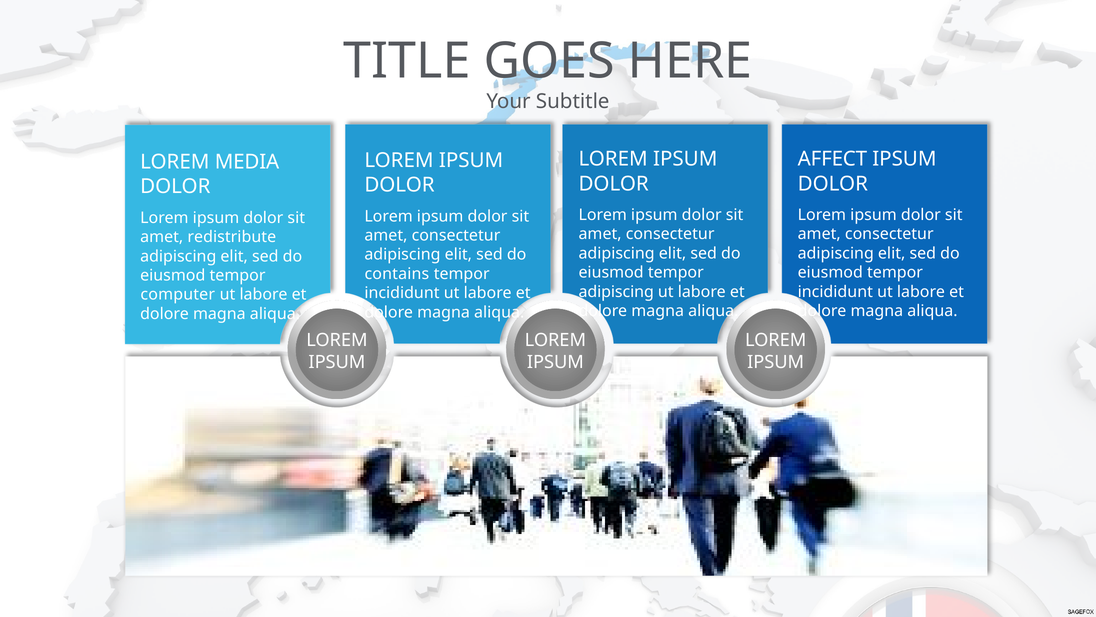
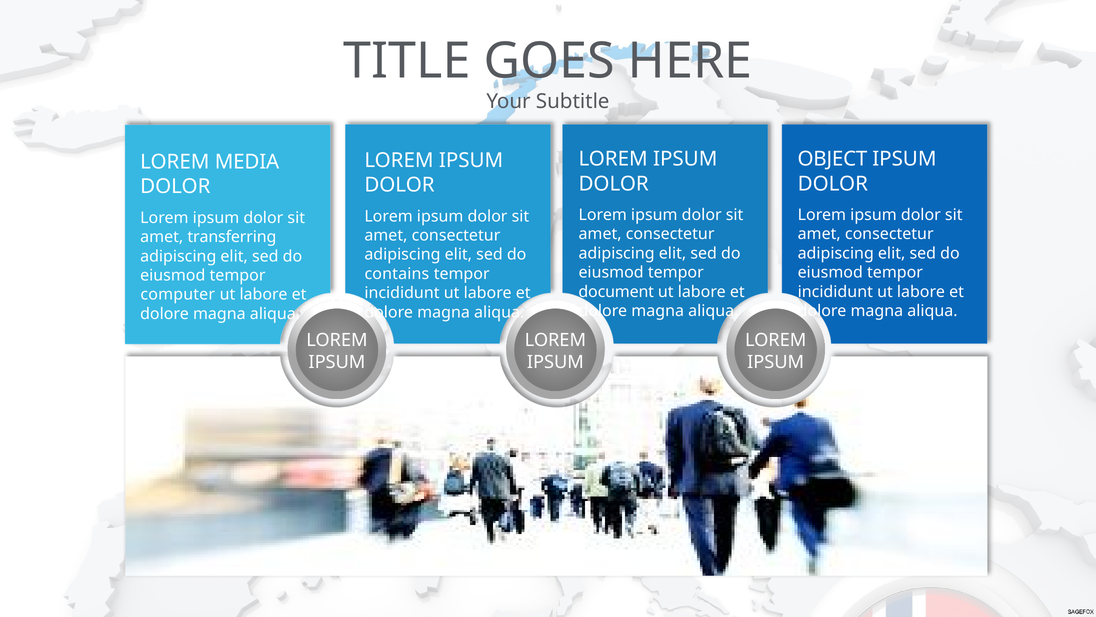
AFFECT: AFFECT -> OBJECT (832, 159)
redistribute: redistribute -> transferring (232, 237)
adipiscing: adipiscing -> document (616, 292)
